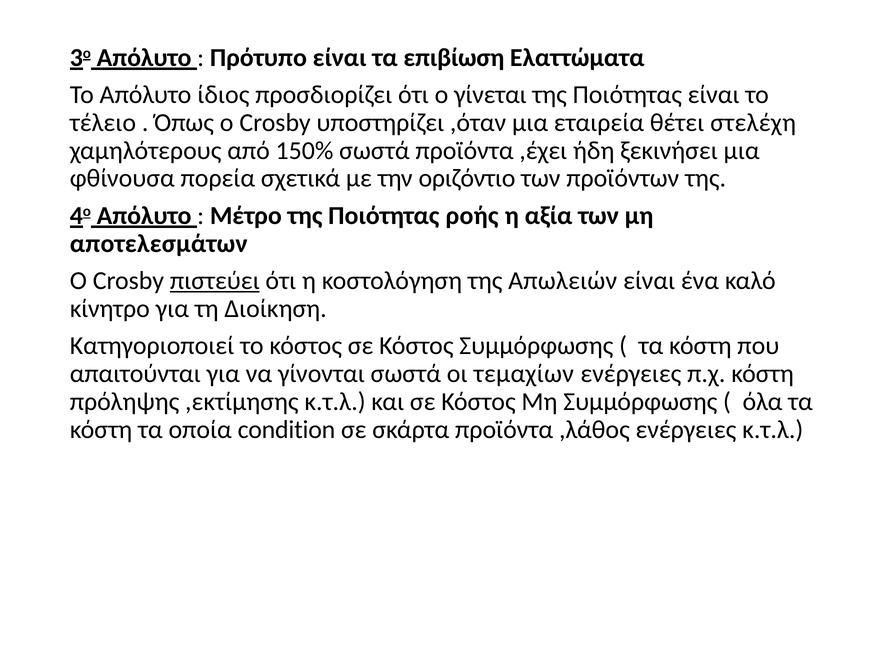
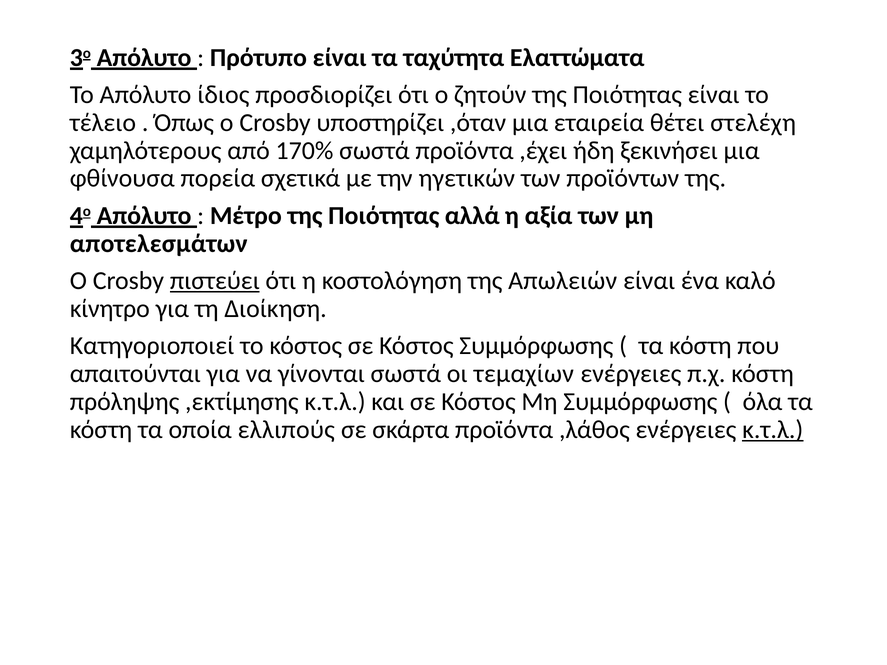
επιβίωση: επιβίωση -> ταχύτητα (454, 57)
γίνεται: γίνεται -> ζητούν (490, 95)
150%: 150% -> 170% (305, 151)
οριζόντιο: οριζόντιο -> ηγετικών (467, 178)
ροής: ροής -> αλλά (472, 216)
condition: condition -> ελλιπούς (286, 430)
κ.τ.λ underline: none -> present (773, 430)
